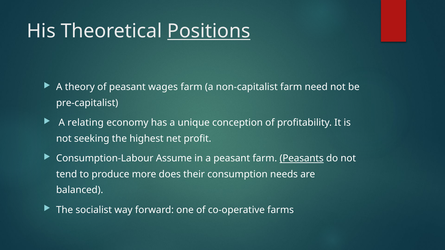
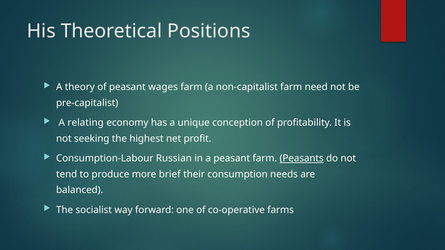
Positions underline: present -> none (209, 31)
Assume: Assume -> Russian (174, 159)
does: does -> brief (170, 174)
